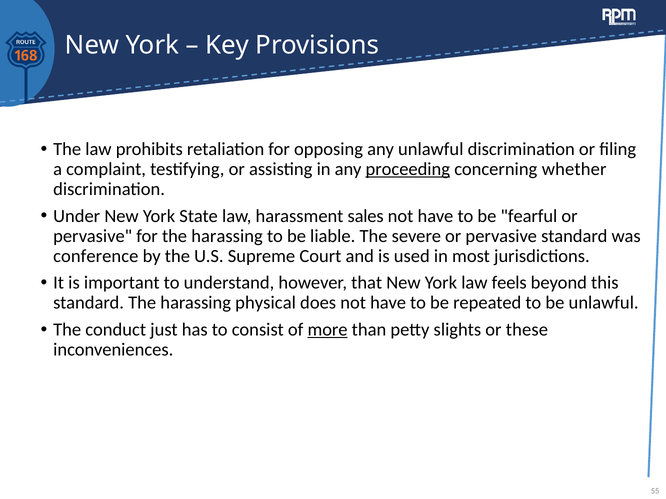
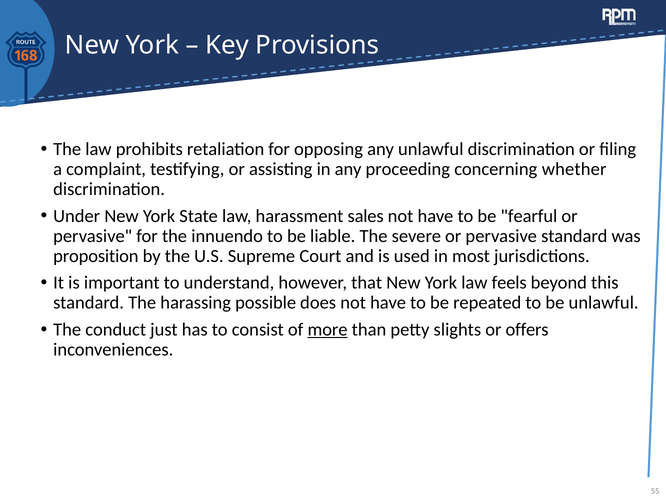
proceeding underline: present -> none (408, 169)
for the harassing: harassing -> innuendo (227, 236)
conference: conference -> proposition (96, 256)
physical: physical -> possible (266, 303)
these: these -> offers (527, 330)
